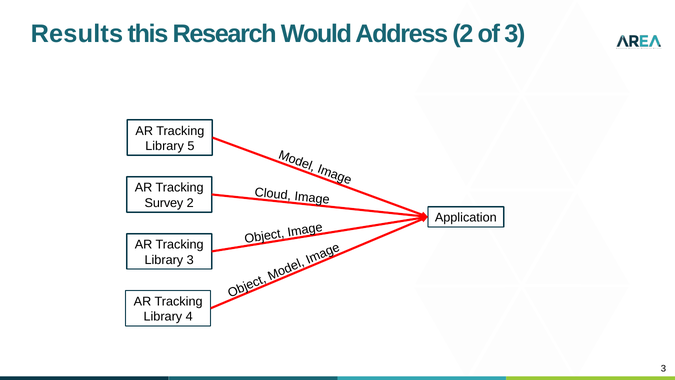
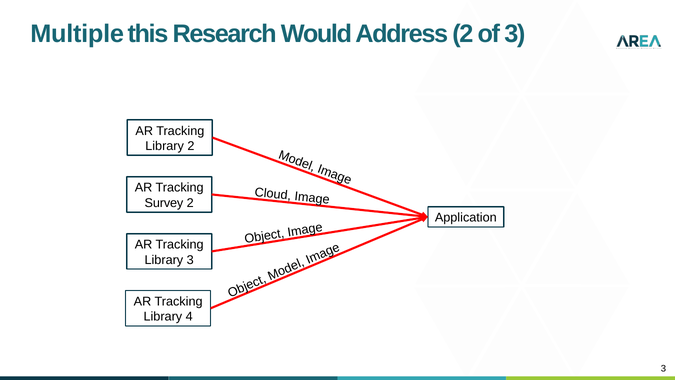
Results: Results -> Multiple (77, 34)
Library 5: 5 -> 2 (191, 146)
